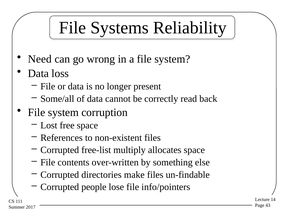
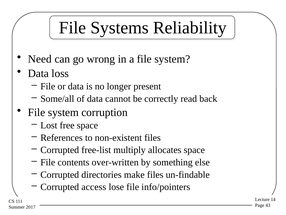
people: people -> access (94, 187)
